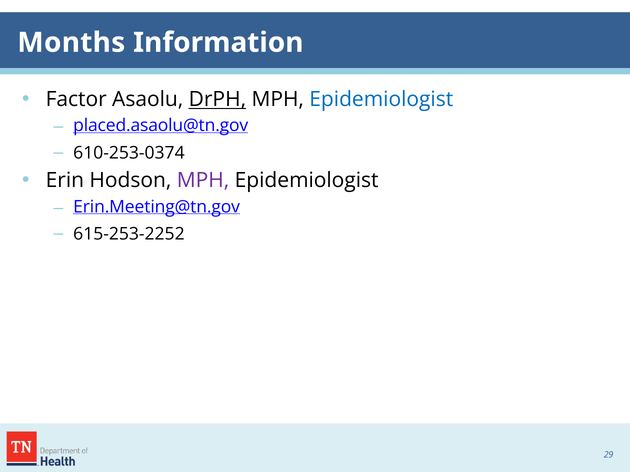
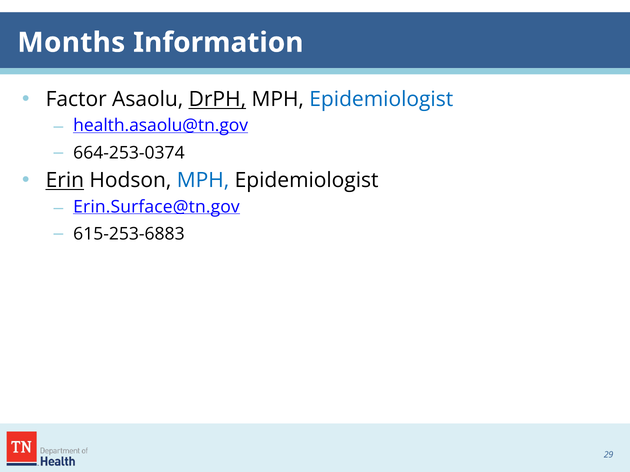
placed.asaolu@tn.gov: placed.asaolu@tn.gov -> health.asaolu@tn.gov (161, 126)
610-253-0374: 610-253-0374 -> 664-253-0374 (129, 153)
Erin underline: none -> present (65, 181)
MPH colour: purple -> blue (203, 181)
Erin.Meeting@tn.gov: Erin.Meeting@tn.gov -> Erin.Surface@tn.gov (156, 207)
615-253-2252: 615-253-2252 -> 615-253-6883 (129, 234)
